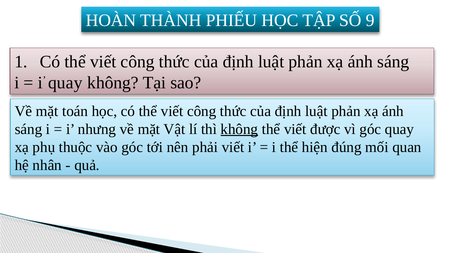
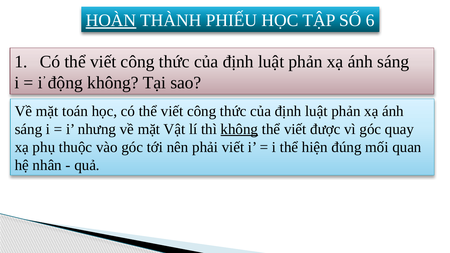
HOÀN underline: none -> present (111, 20)
9: 9 -> 6 (370, 20)
i quay: quay -> động (65, 83)
